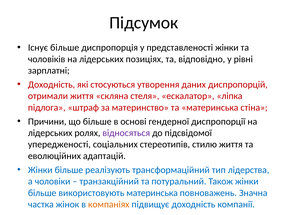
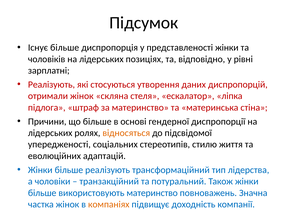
Доходність: Доходність -> Реалізують (51, 85)
отримали життя: життя -> жінок (82, 96)
відносяться colour: purple -> orange (126, 133)
використовують материнська: материнська -> материнство (152, 193)
